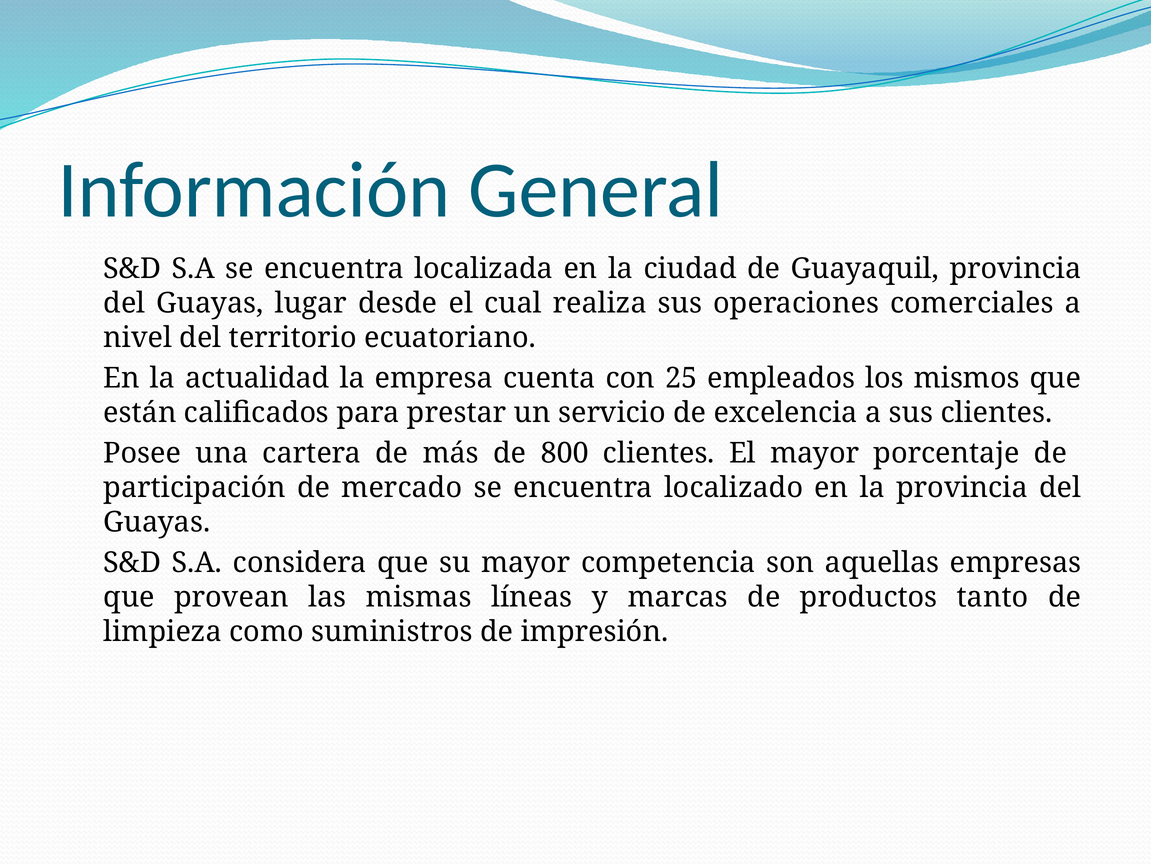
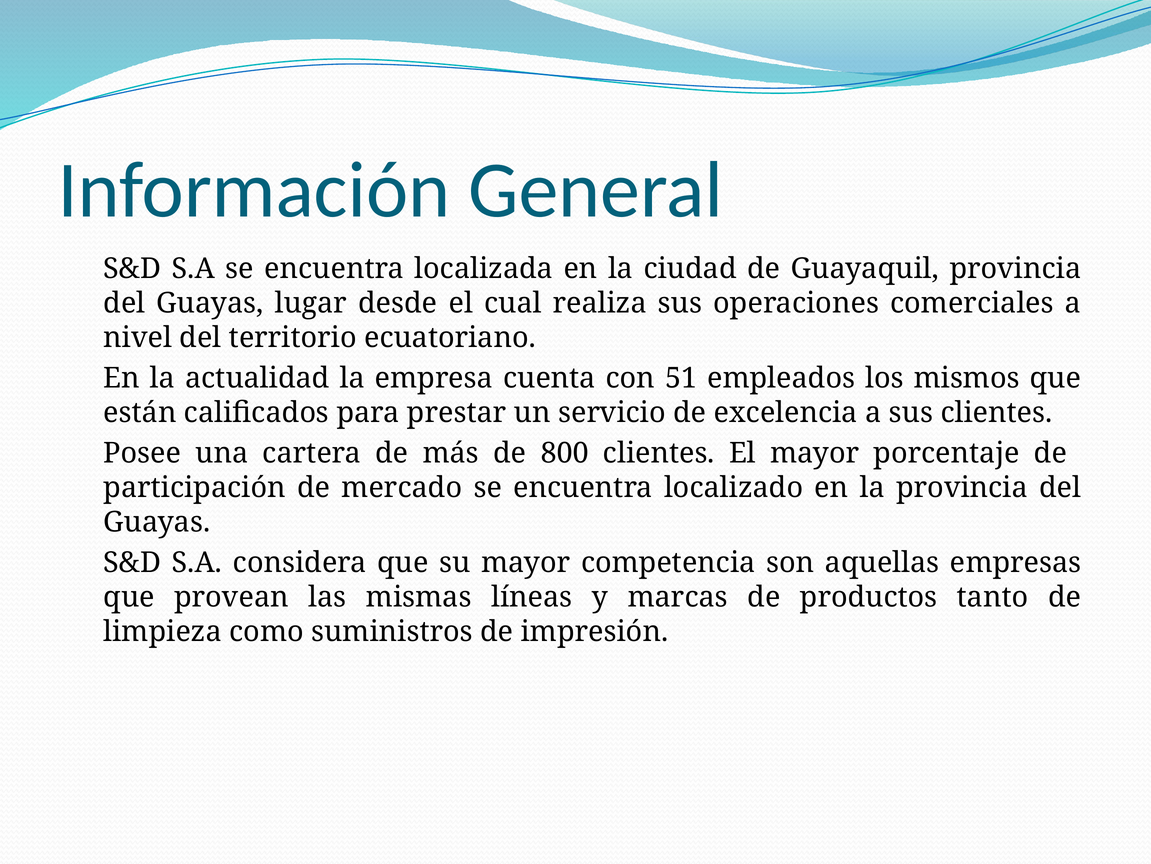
25: 25 -> 51 (681, 378)
